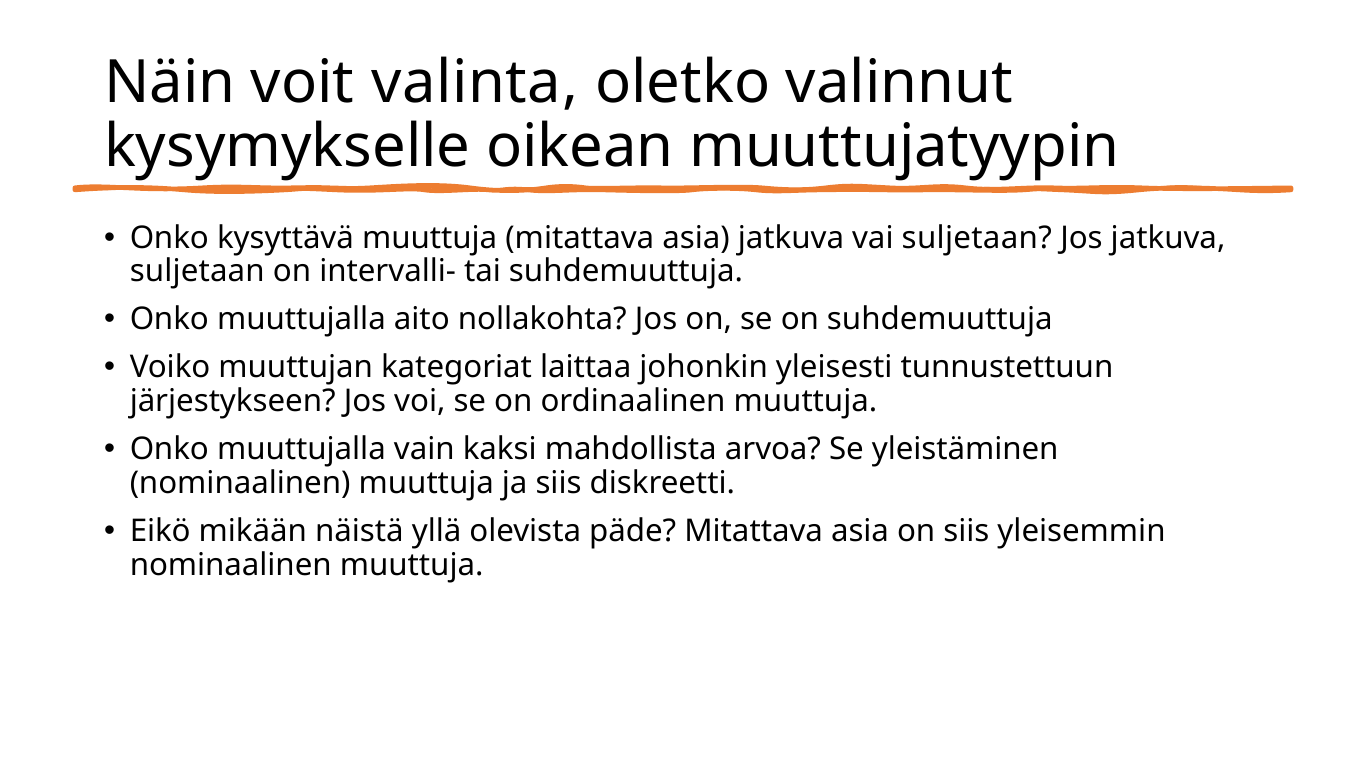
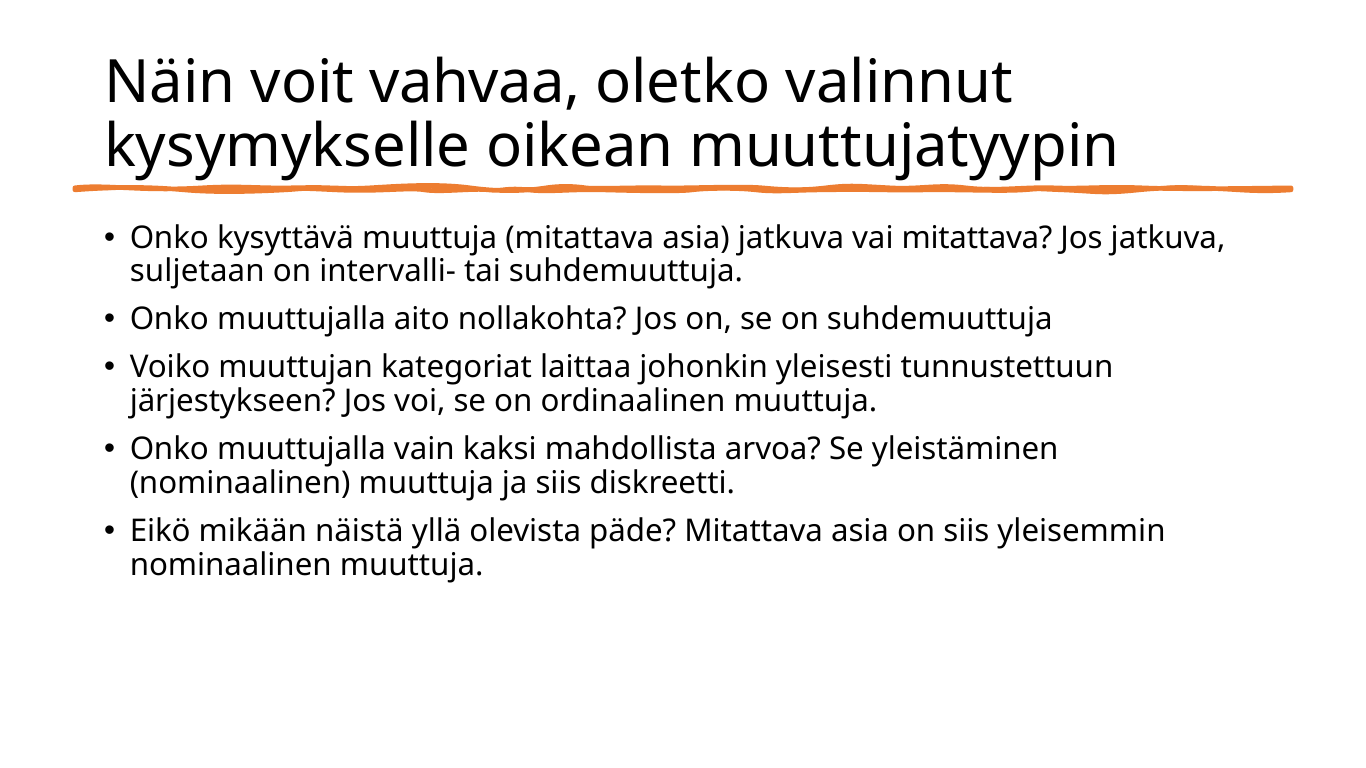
valinta: valinta -> vahvaa (475, 82)
vai suljetaan: suljetaan -> mitattava (977, 238)
